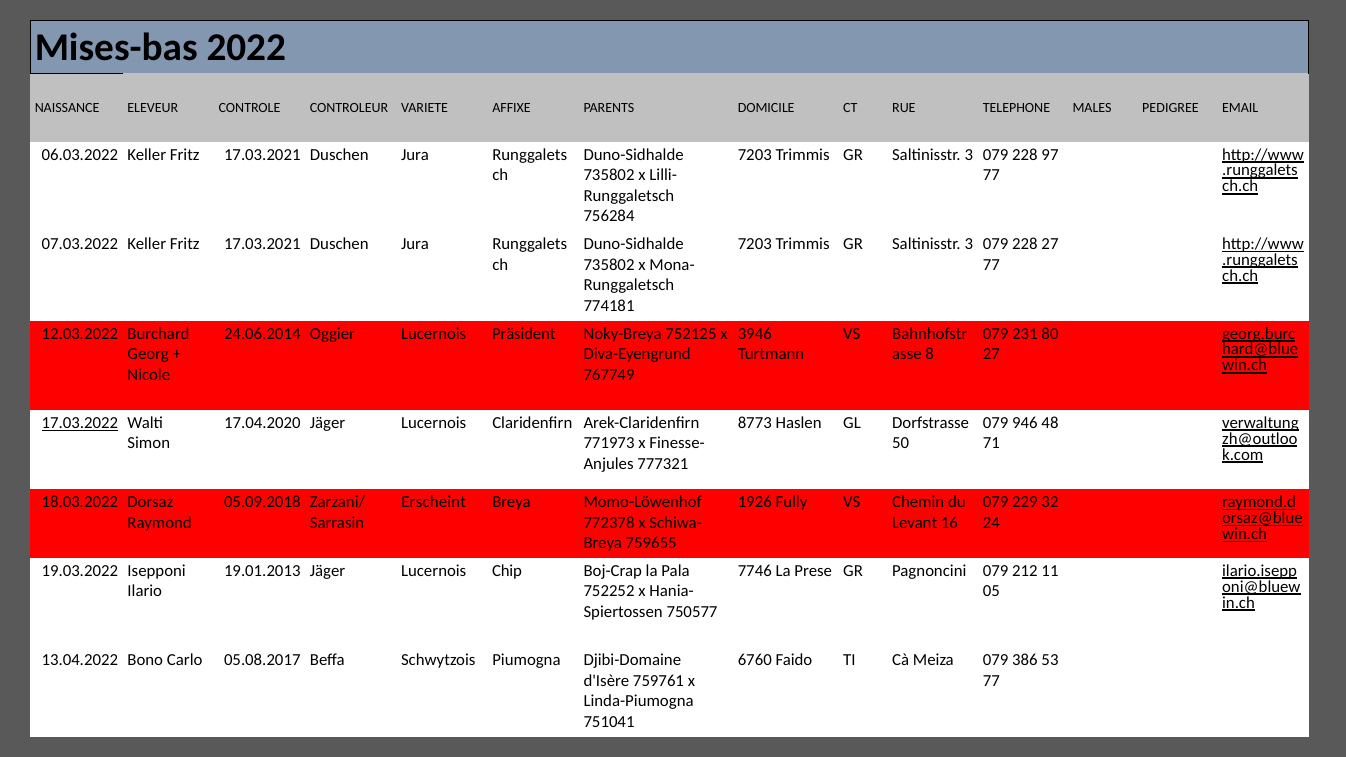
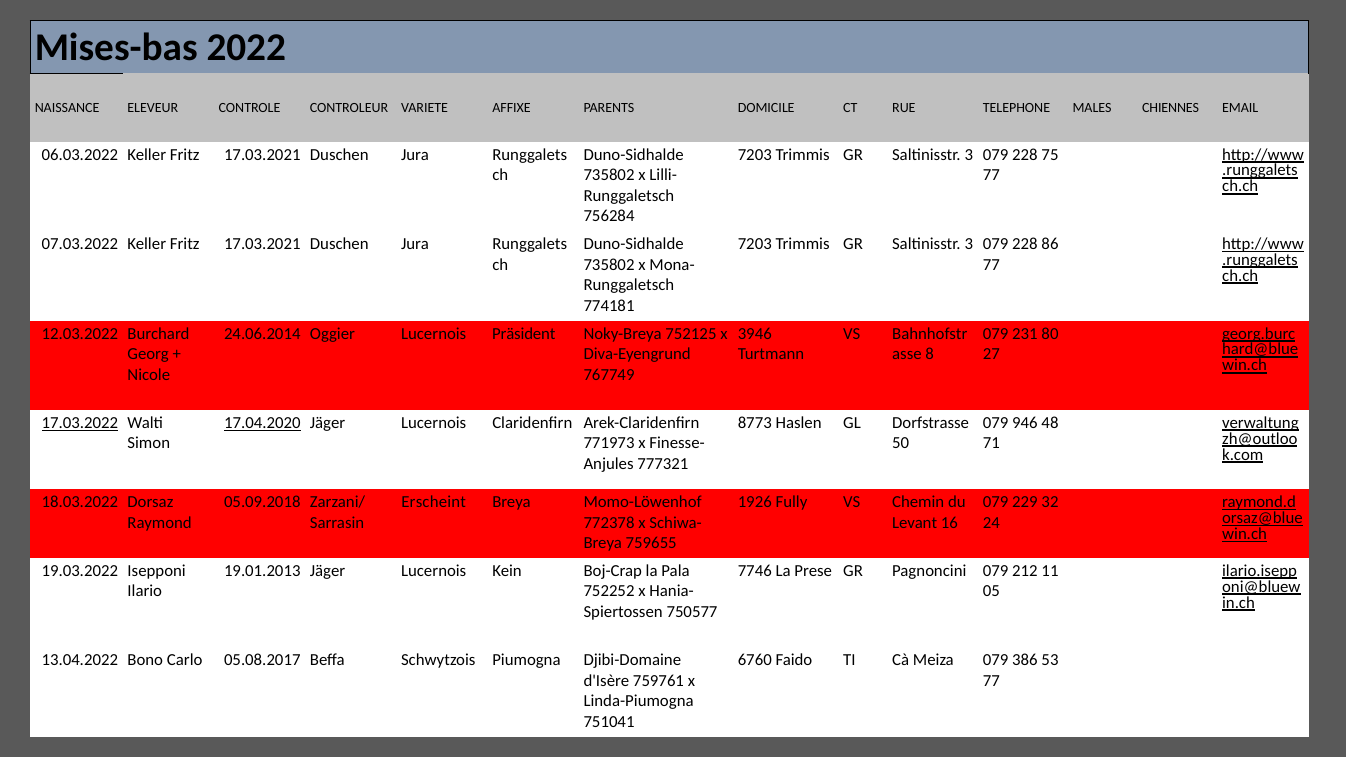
PEDIGREE: PEDIGREE -> CHIENNES (1171, 108)
97: 97 -> 75 (1050, 154)
228 27: 27 -> 86 (1050, 244)
17.04.2020 underline: none -> present (262, 423)
Chip: Chip -> Kein (507, 571)
